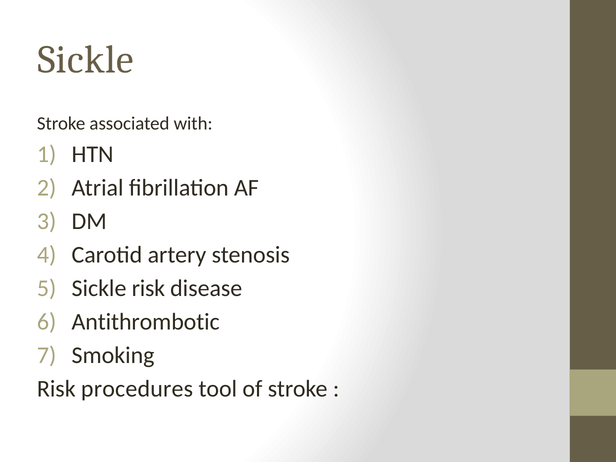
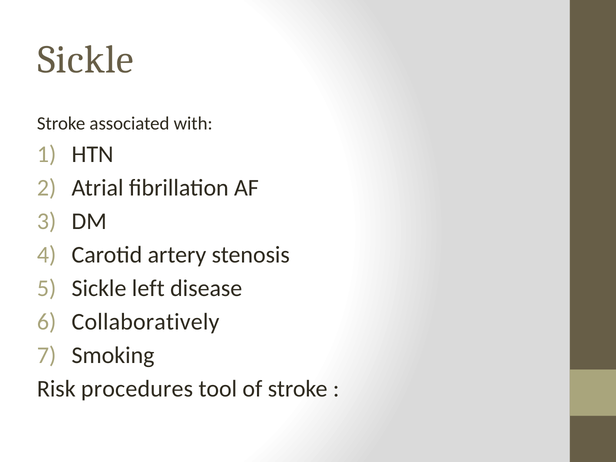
Sickle risk: risk -> left (148, 288)
Antithrombotic: Antithrombotic -> Collaboratively (145, 322)
